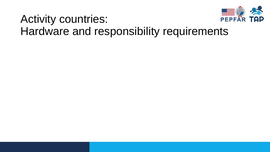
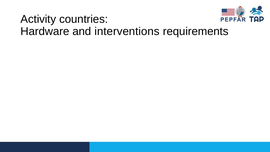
responsibility: responsibility -> interventions (127, 31)
